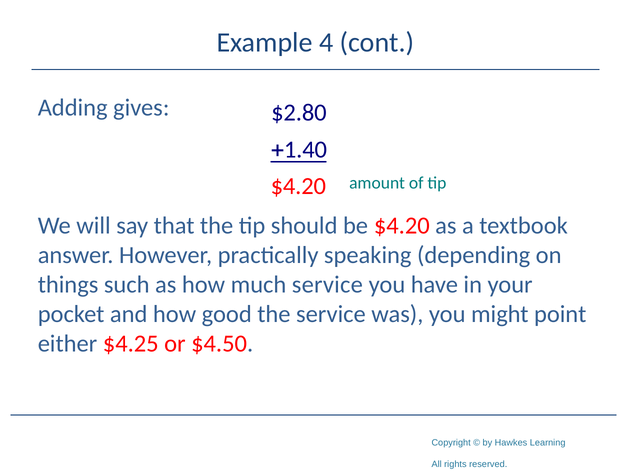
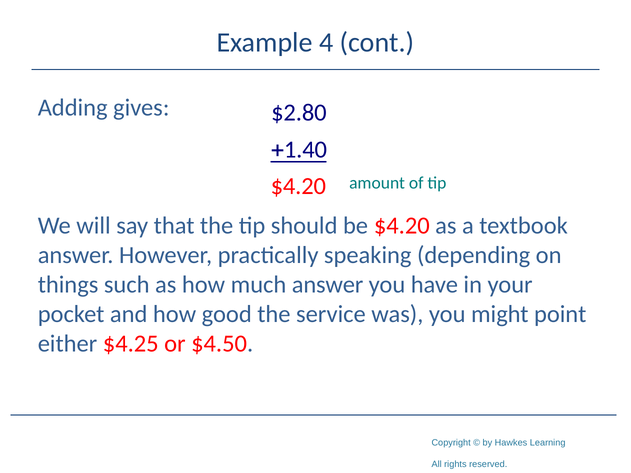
much service: service -> answer (328, 285)
